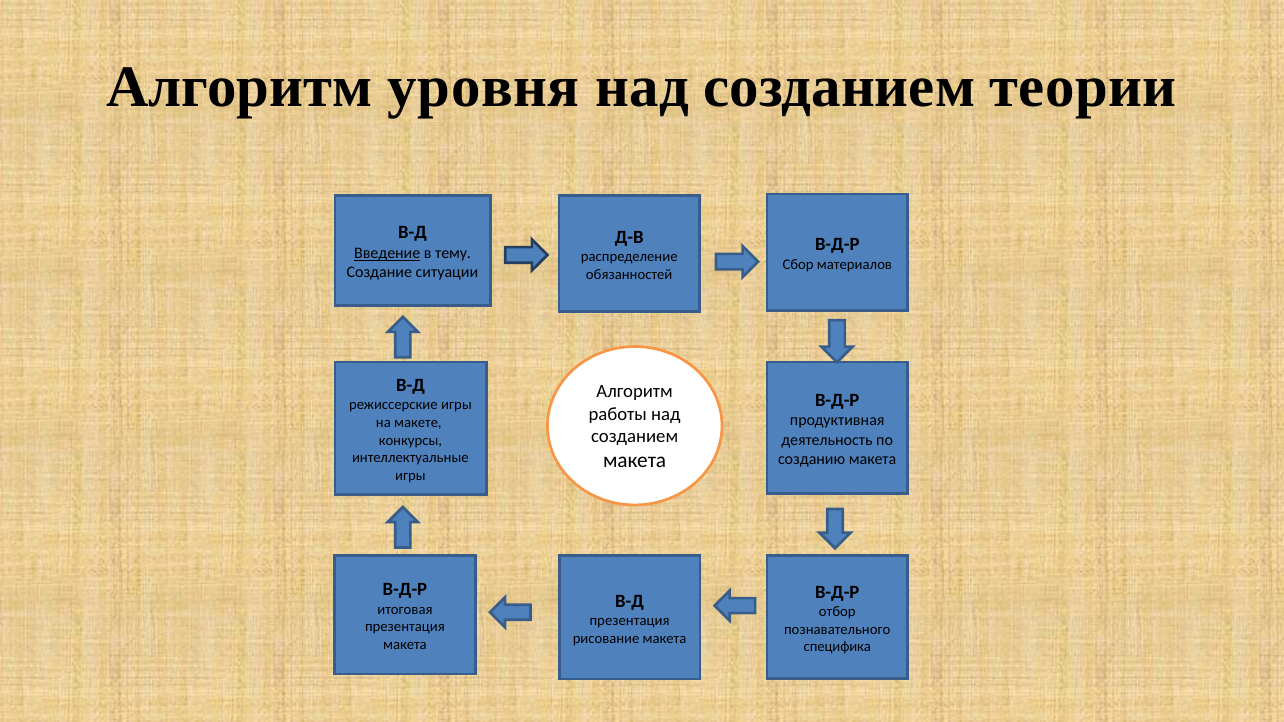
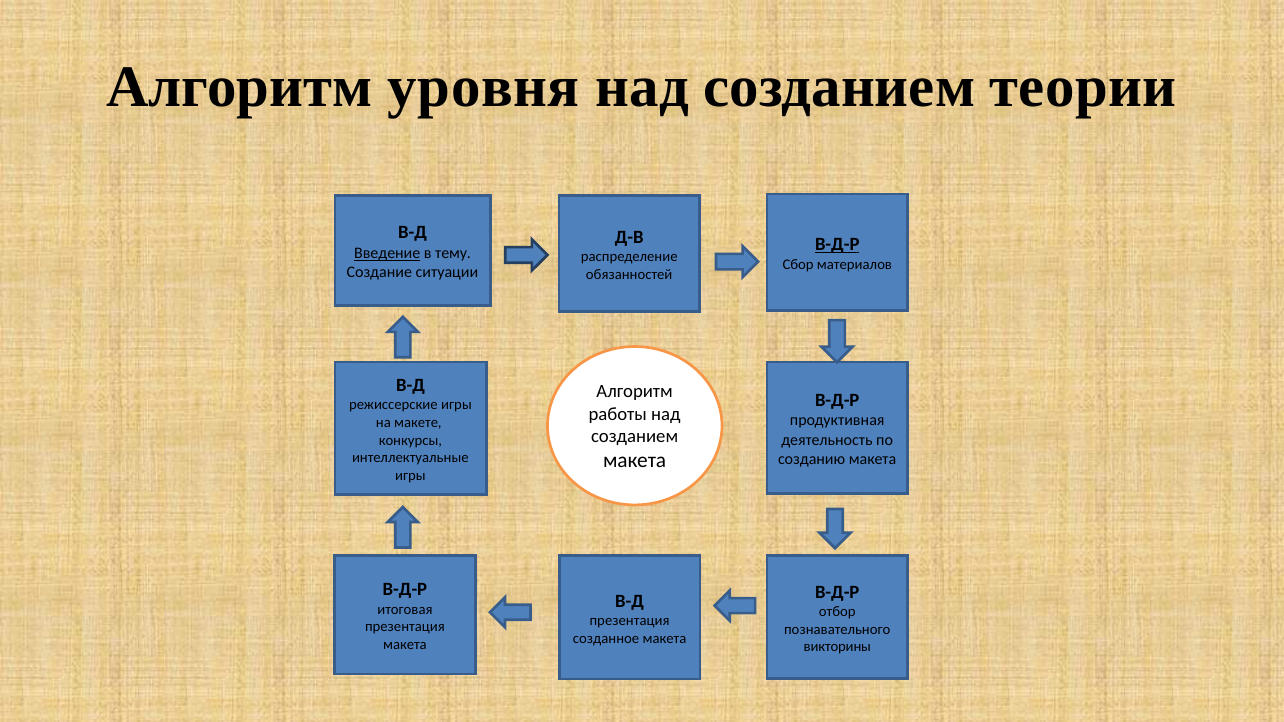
В-Д-Р underline: none -> present (837, 245)
рисование: рисование -> созданное (606, 639)
специфика: специфика -> викторины (837, 647)
